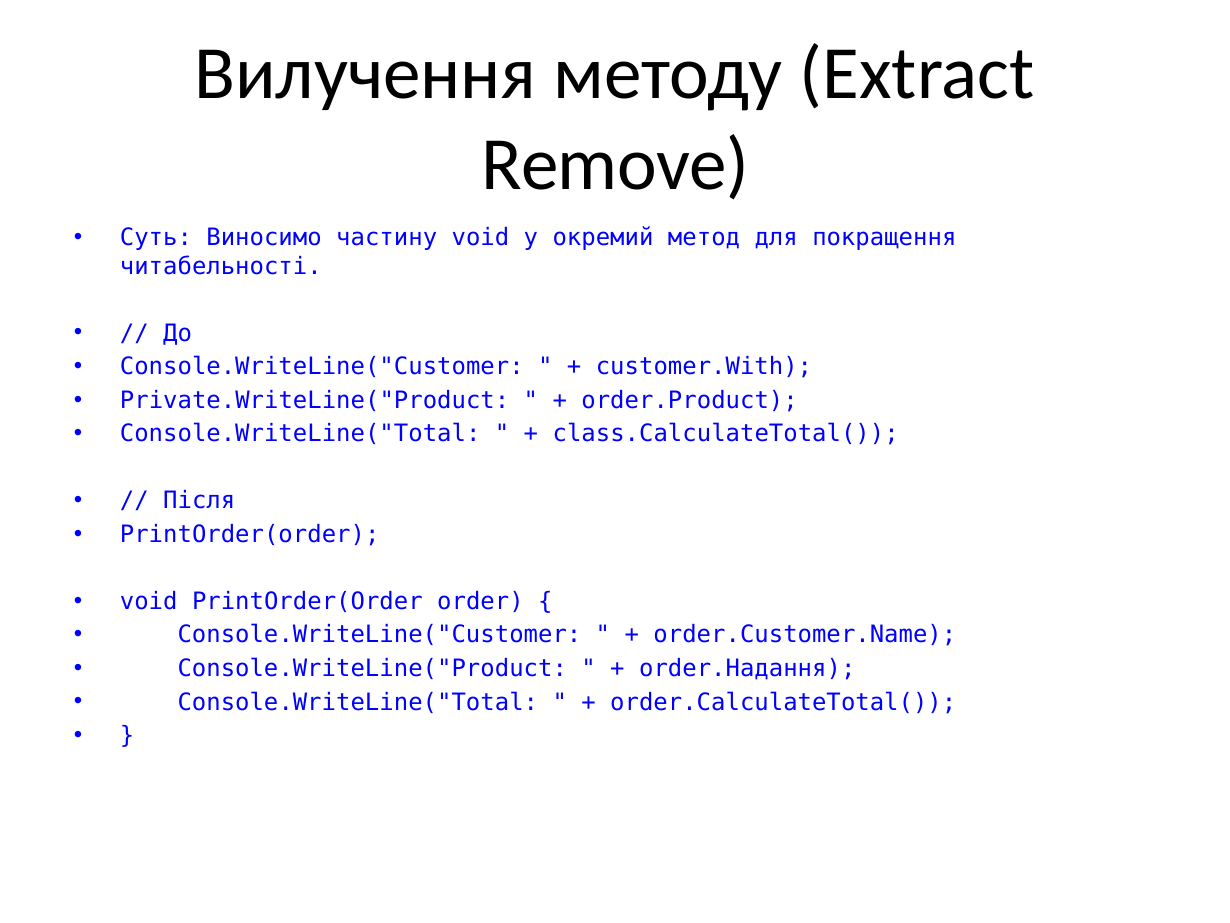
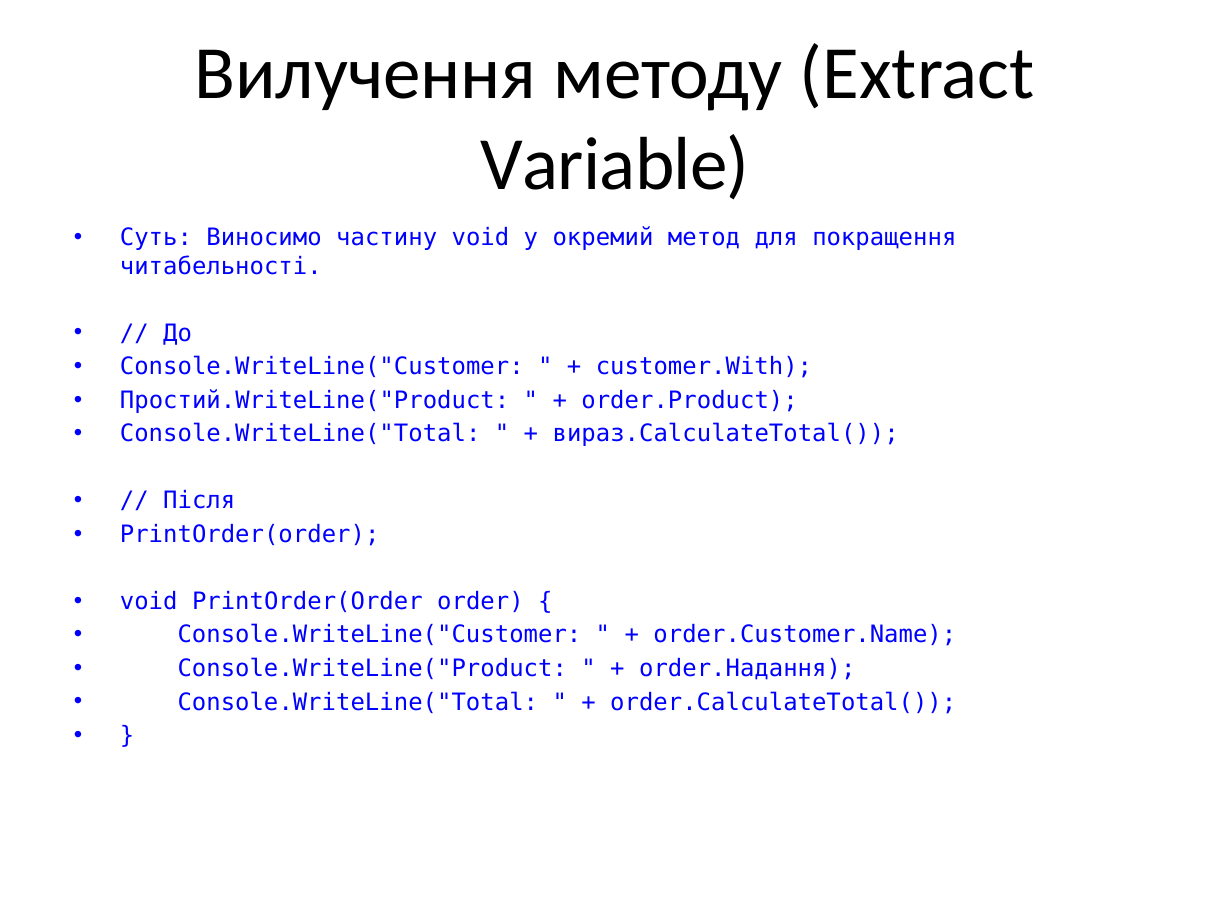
Remove: Remove -> Variable (615, 164)
Private.WriteLine("Product: Private.WriteLine("Product -> Простий.WriteLine("Product (315, 400)
class.CalculateTotal(: class.CalculateTotal( -> вираз.CalculateTotal( (726, 434)
